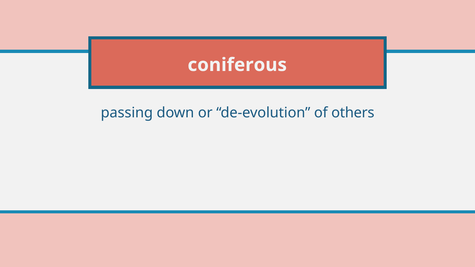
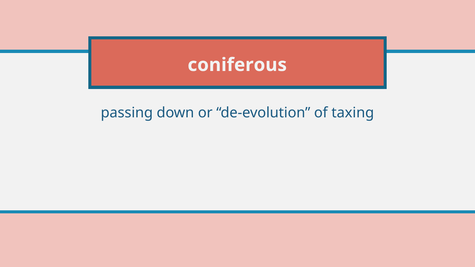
others: others -> taxing (353, 113)
